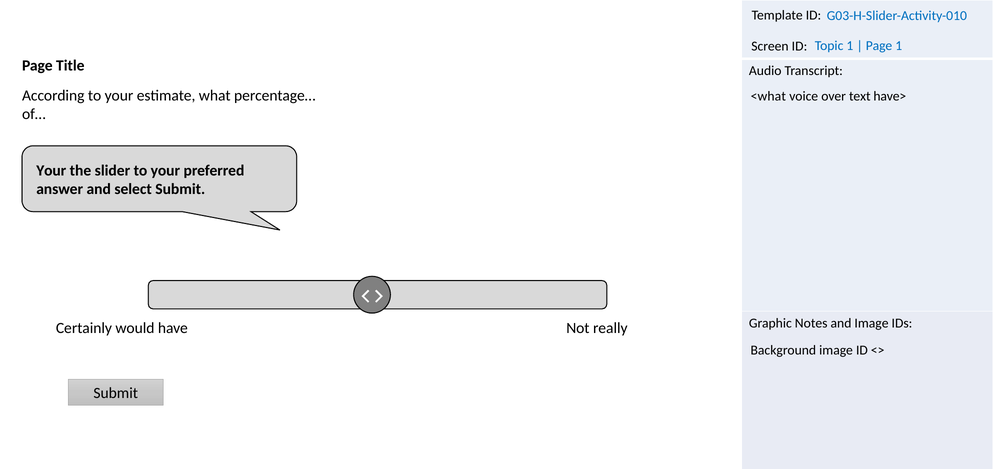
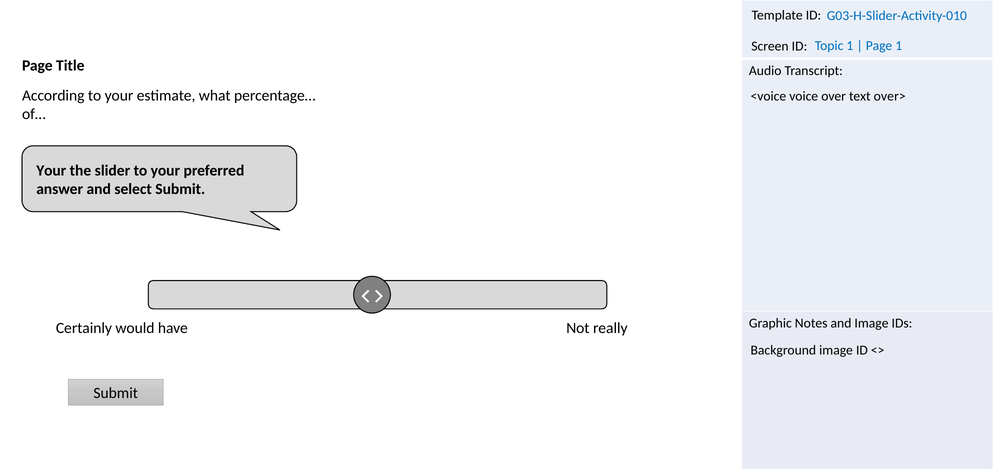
<what: <what -> <voice (768, 96)
have>: have> -> over> (890, 96)
